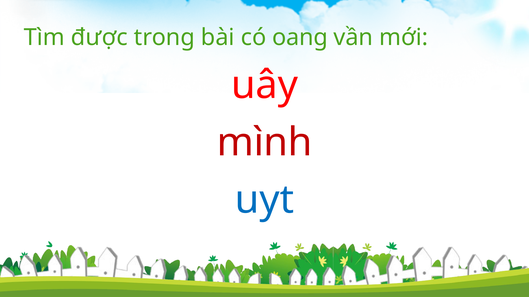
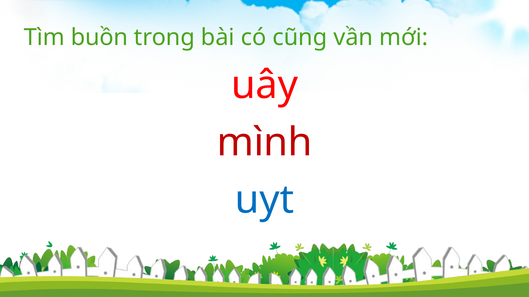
được: được -> buồn (100, 37)
oang: oang -> cũng (300, 37)
